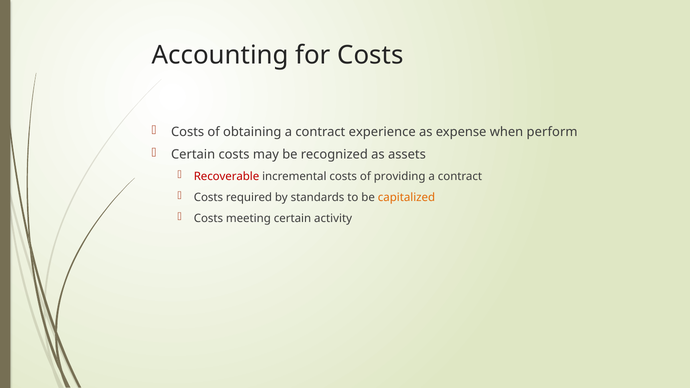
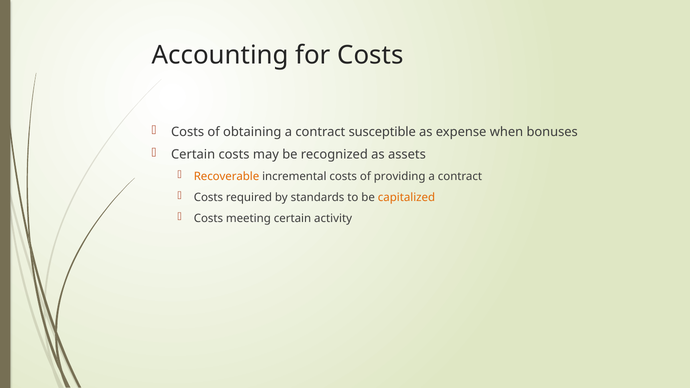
experience: experience -> susceptible (382, 132)
perform: perform -> bonuses (552, 132)
Recoverable colour: red -> orange (227, 176)
